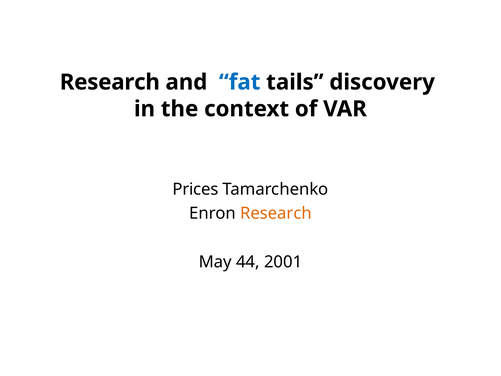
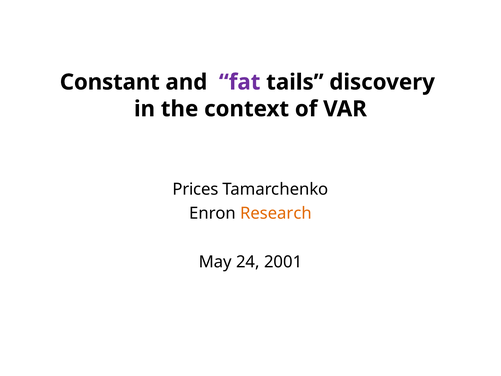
Research: Research -> Constant (110, 82)
fat colour: blue -> purple (240, 82)
44: 44 -> 24 (248, 262)
